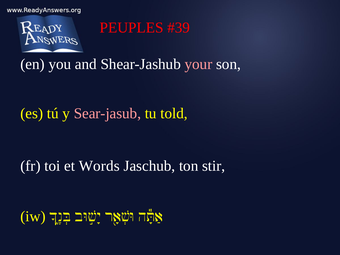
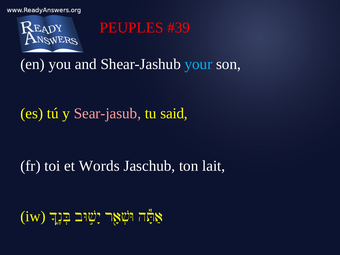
your colour: pink -> light blue (198, 64)
told: told -> said (174, 113)
stir: stir -> lait (214, 166)
